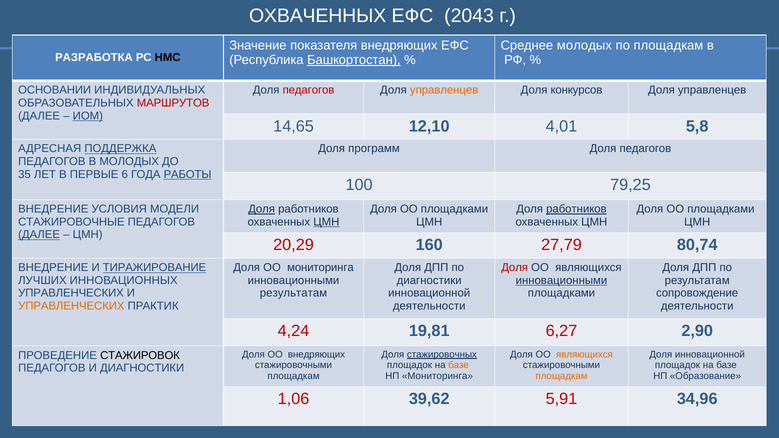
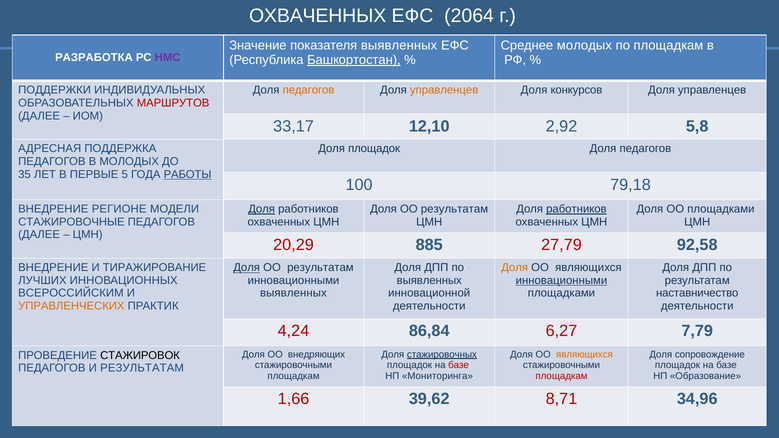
2043: 2043 -> 2064 (469, 16)
показателя внедряющих: внедряющих -> выявленных (399, 45)
НМС colour: black -> purple (168, 57)
ОСНОВАНИИ: ОСНОВАНИИ -> ПОДДЕРЖКИ (55, 90)
педагогов colour: red -> orange (308, 90)
ИОМ underline: present -> none (88, 116)
14,65: 14,65 -> 33,17 (294, 126)
4,01: 4,01 -> 2,92 (561, 126)
ПОДДЕРЖКА underline: present -> none (120, 149)
Доля программ: программ -> площадок (374, 149)
6: 6 -> 5 (125, 174)
79,25: 79,25 -> 79,18 (630, 185)
УСЛОВИЯ: УСЛОВИЯ -> РЕГИОНЕ (119, 209)
площадками: площадками -> результатам (454, 209)
ЦМН underline: present -> none (326, 222)
ДАЛЕЕ underline: present -> none (39, 235)
160: 160 -> 885 (429, 245)
80,74: 80,74 -> 92,58 (697, 245)
ТИРАЖИРОВАНИЕ underline: present -> none (155, 268)
Доля underline: none -> present (247, 268)
мониторинга: мониторинга -> результатам (320, 268)
Доля colour: red -> orange (515, 268)
диагностики: диагностики -> выявленных (429, 281)
УПРАВЛЕНЧЕСКИХ: УПРАВЛЕНЧЕСКИХ -> ВСЕРОССИЙСКИМ (71, 293)
результатам: результатам -> выявленных (293, 293)
сопровождение: сопровождение -> наставничество (697, 293)
19,81: 19,81 -> 86,84 (429, 331)
2,90: 2,90 -> 7,79 (697, 331)
Доля инновационной: инновационной -> сопровождение (710, 354)
базе colour: orange -> red (459, 365)
И ДИАГНОСТИКИ: ДИАГНОСТИКИ -> РЕЗУЛЬТАТАМ (142, 368)
площадкам colour: orange -> red (562, 376)
1,06: 1,06 -> 1,66 (294, 399)
5,91: 5,91 -> 8,71 (561, 399)
